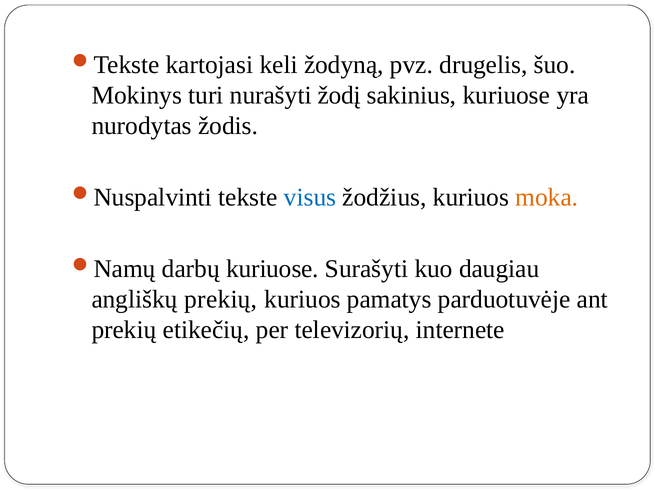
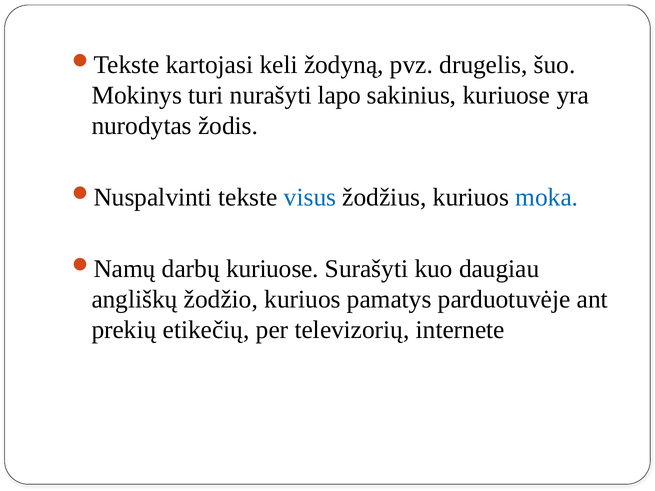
žodį: žodį -> lapo (339, 95)
moka colour: orange -> blue (547, 197)
angliškų prekių: prekių -> žodžio (221, 299)
